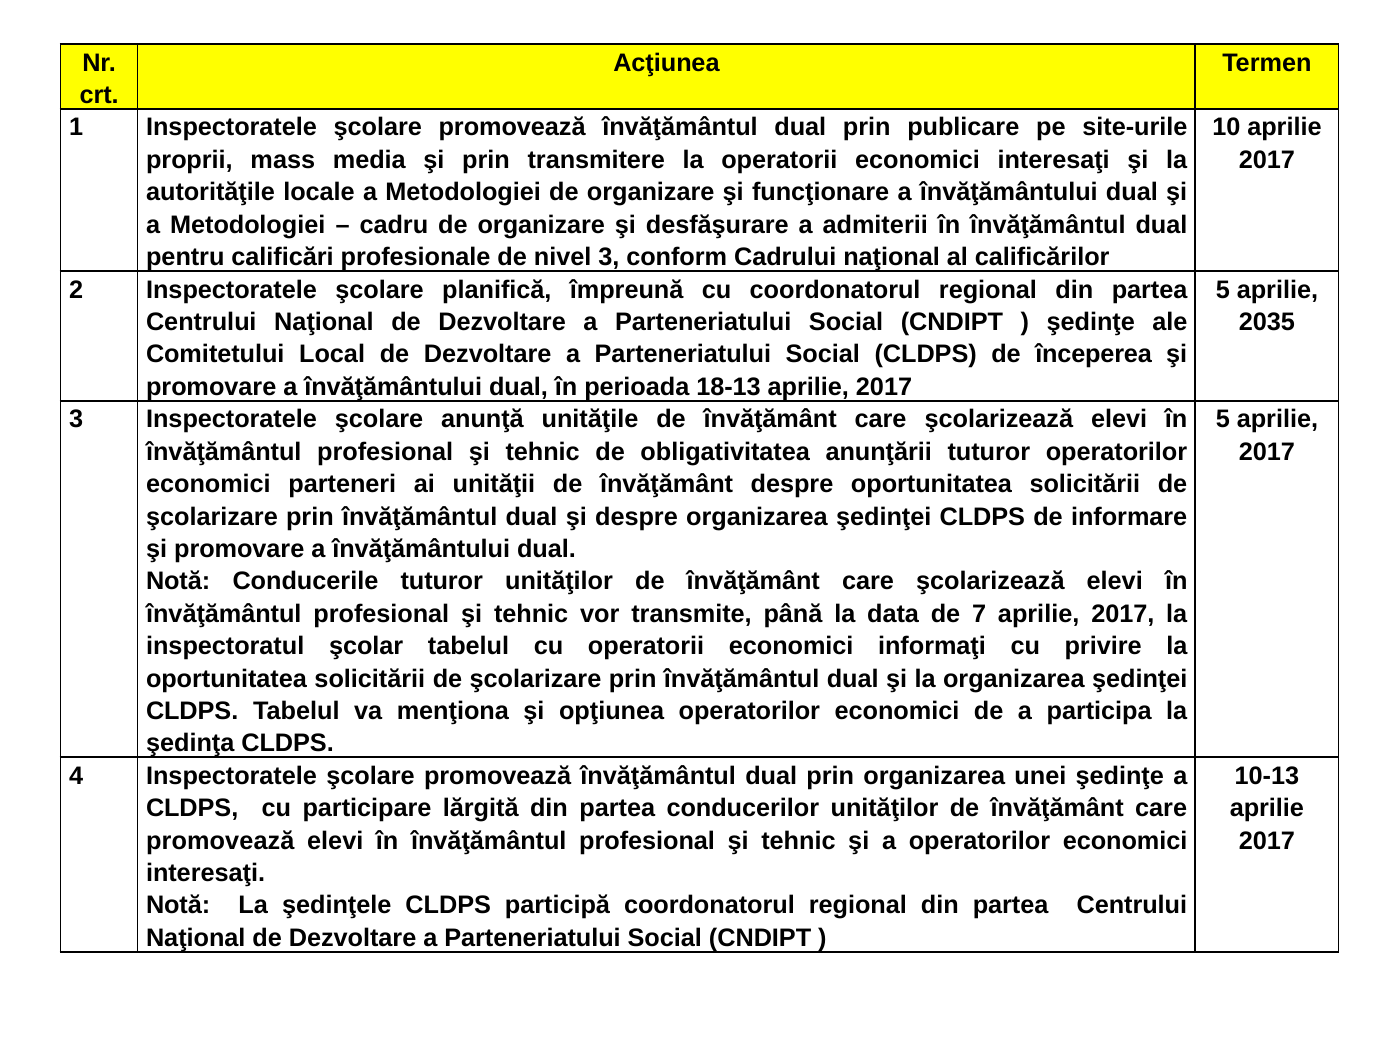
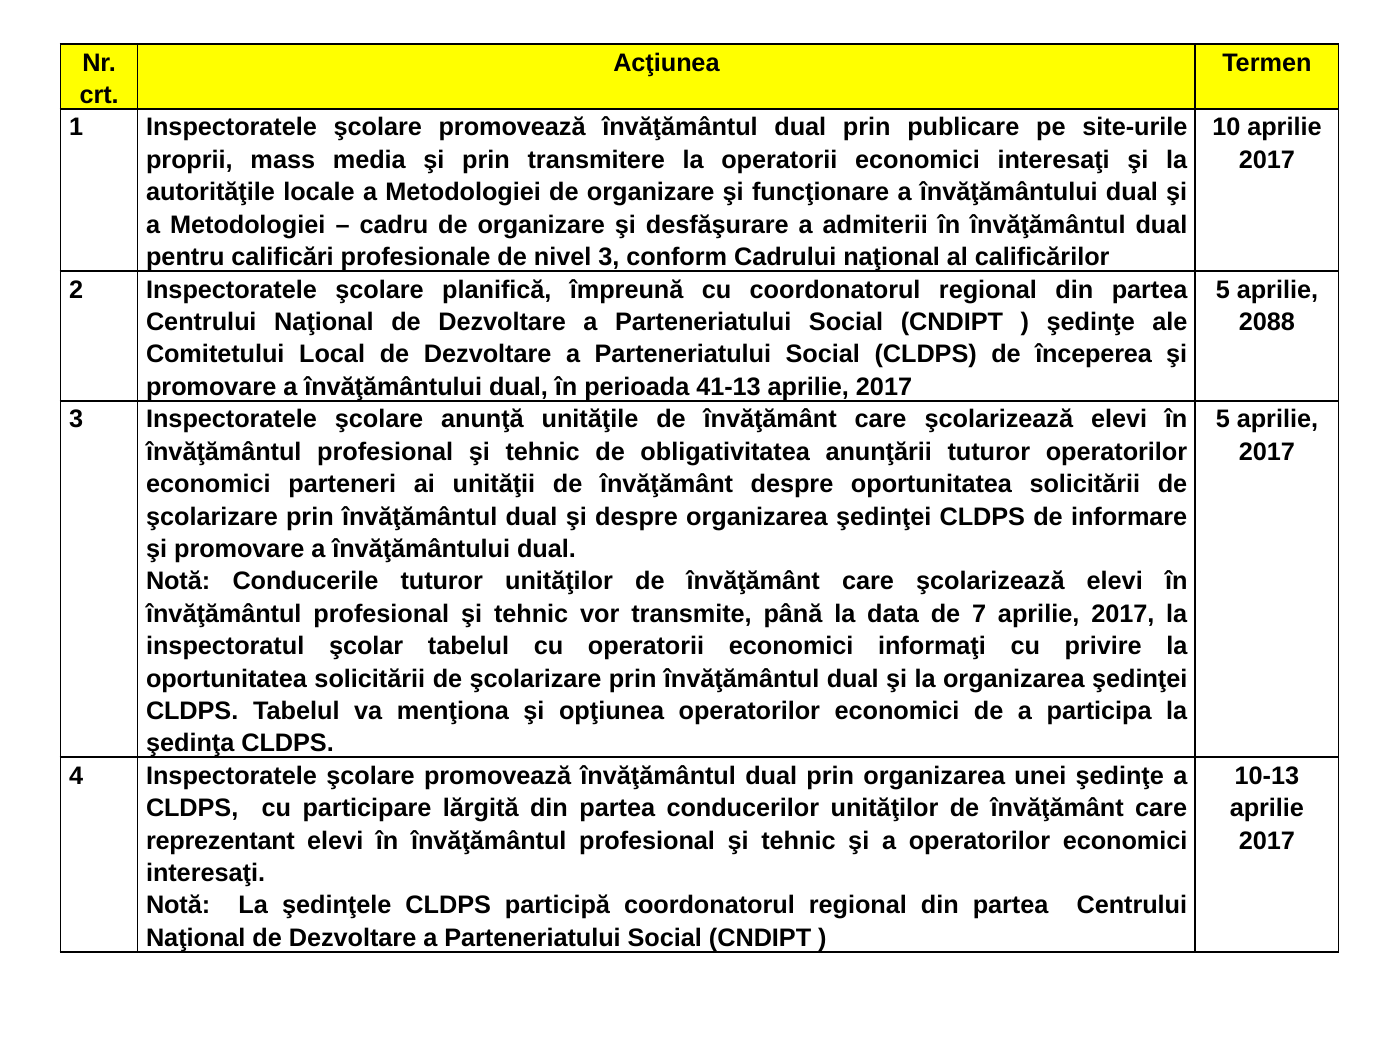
2035: 2035 -> 2088 (1267, 322)
18-13: 18-13 -> 41-13 (729, 387)
promovează: promovează -> reprezentant (220, 840)
